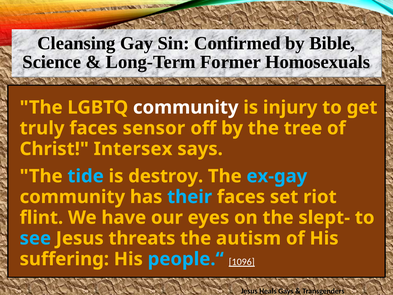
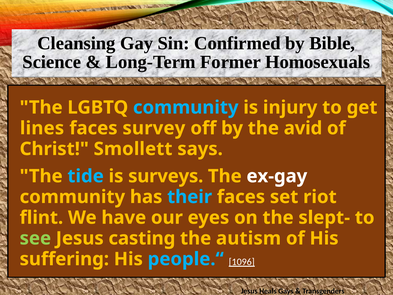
community colour: white -> light blue (186, 107)
truly: truly -> lines (42, 128)
sensor: sensor -> survey (154, 128)
tree: tree -> avid (303, 128)
Intersex: Intersex -> Smollett (133, 149)
destroy: destroy -> surveys (166, 176)
ex-gay colour: light blue -> white (277, 176)
see colour: light blue -> light green (35, 238)
threats: threats -> casting (142, 238)
